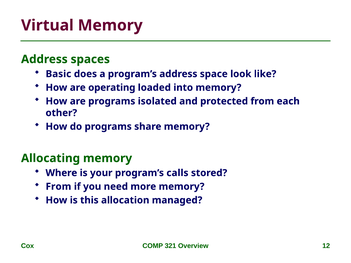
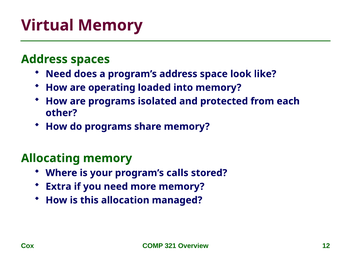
Basic: Basic -> Need (58, 74)
From: From -> Extra (58, 187)
